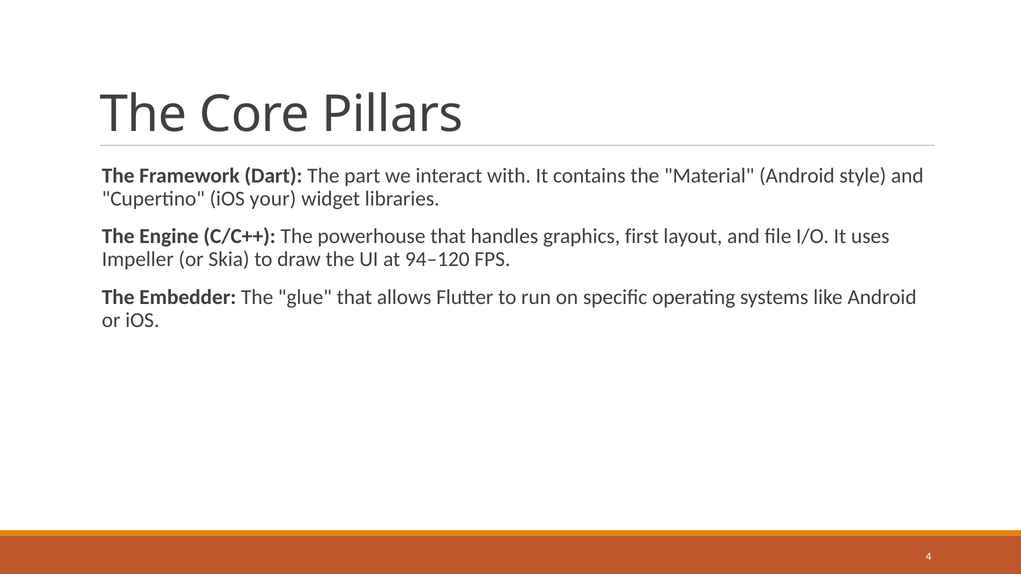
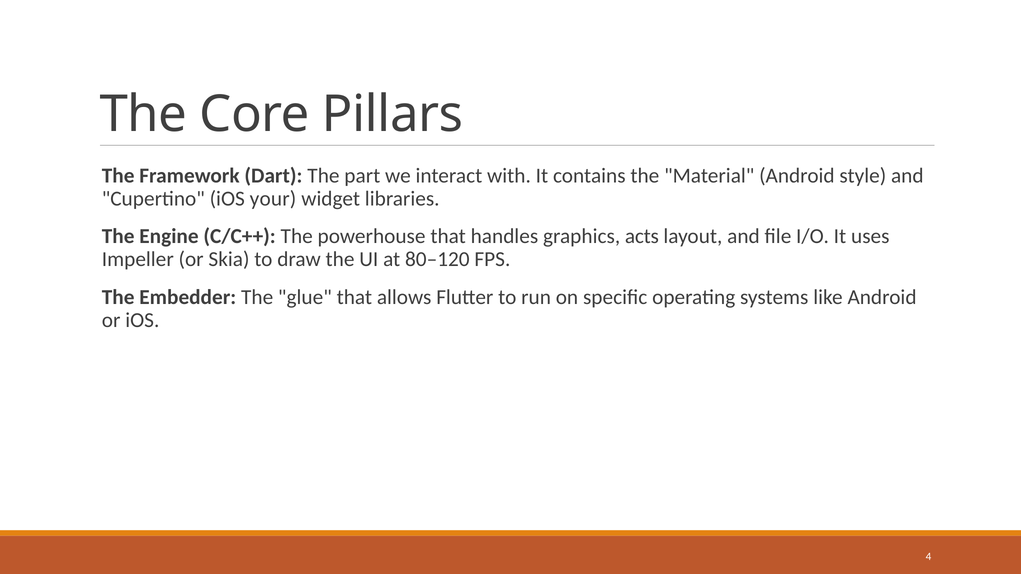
first: first -> acts (642, 237)
94–120: 94–120 -> 80–120 (437, 260)
